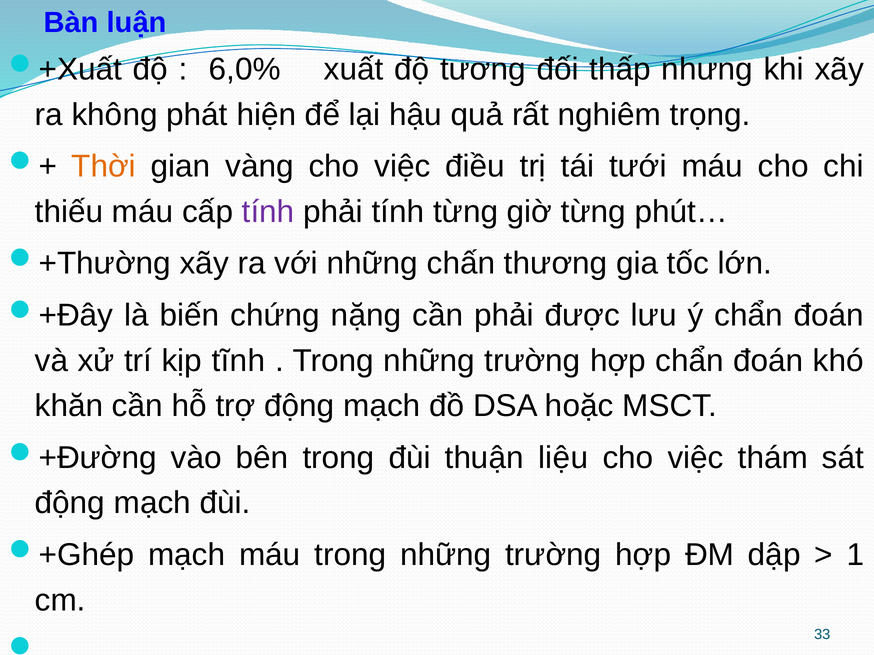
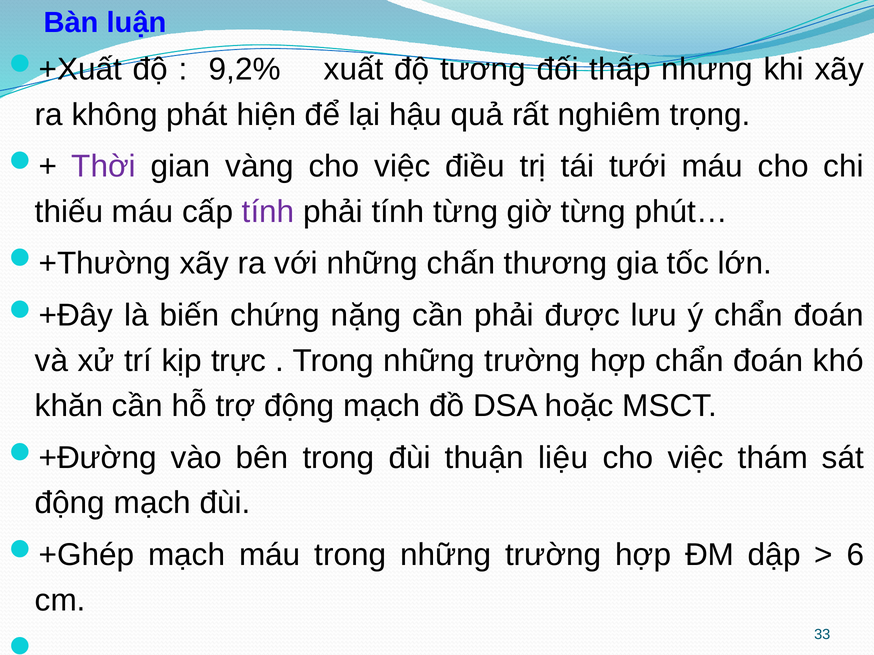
6,0%: 6,0% -> 9,2% (245, 69)
Thời colour: orange -> purple (104, 167)
tĩnh: tĩnh -> trực (239, 361)
1: 1 -> 6 (855, 555)
